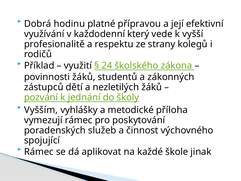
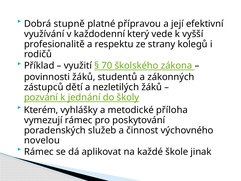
hodinu: hodinu -> stupně (69, 24)
24: 24 -> 70 (107, 66)
Vyšším: Vyšším -> Kterém (41, 110)
spojující: spojující -> novelou (42, 140)
